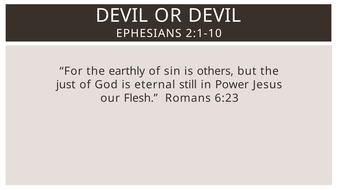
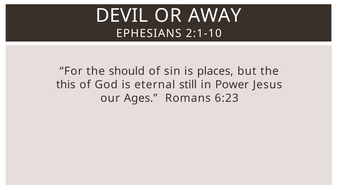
OR DEVIL: DEVIL -> AWAY (215, 16)
earthly: earthly -> should (127, 71)
others: others -> places (215, 71)
just: just -> this (66, 85)
Flesh: Flesh -> Ages (141, 98)
